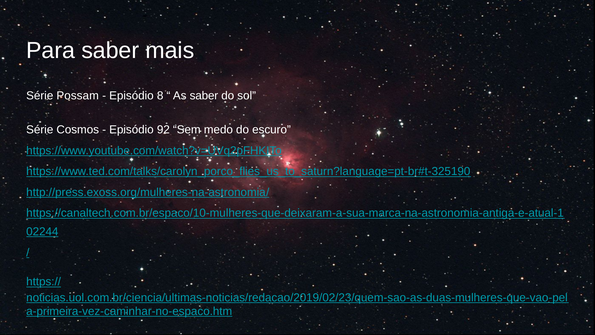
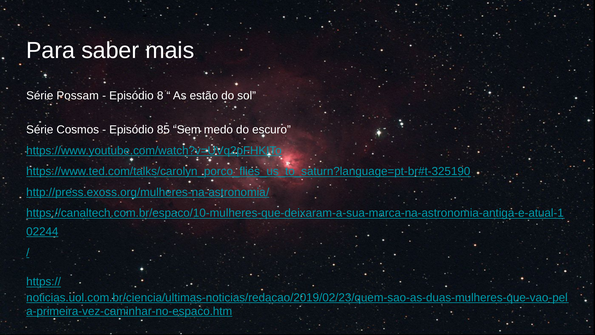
As saber: saber -> estão (204, 96)
92: 92 -> 85 (163, 130)
